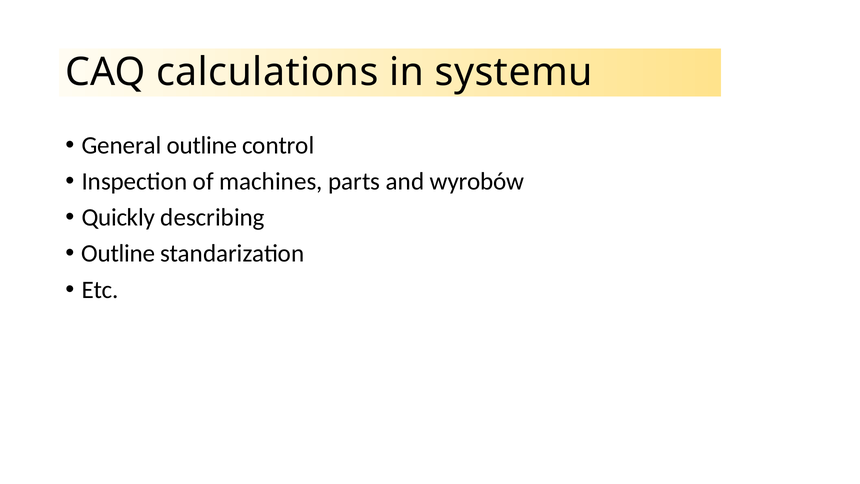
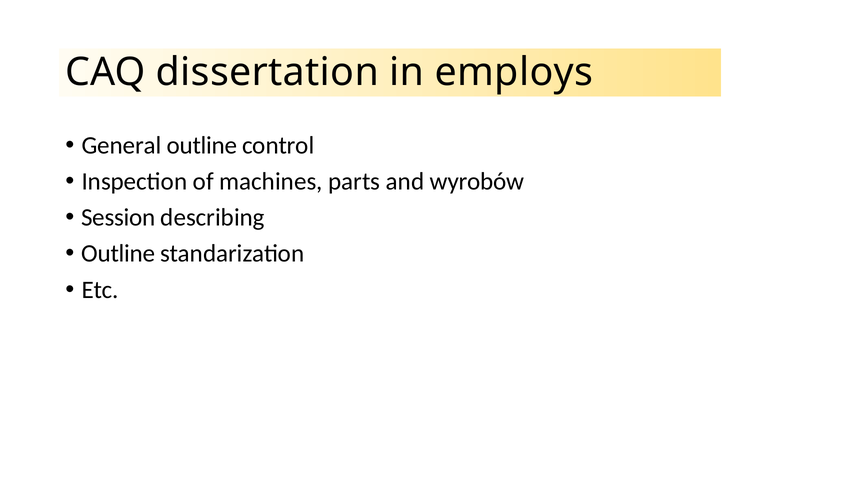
calculations: calculations -> dissertation (267, 72)
systemu: systemu -> employs (514, 72)
Quickly: Quickly -> Session (118, 217)
